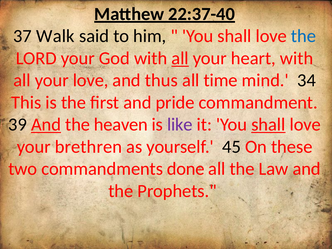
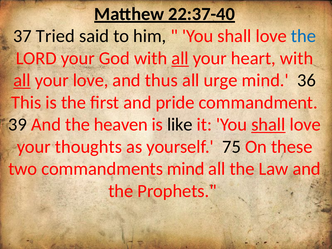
Walk: Walk -> Tried (55, 36)
all underline: none -> present (22, 80)
time: time -> urge (221, 80)
34: 34 -> 36 (307, 80)
And underline: present -> none (46, 125)
like colour: purple -> black (180, 125)
brethren: brethren -> thoughts (88, 147)
45: 45 -> 75 (232, 147)
commandments done: done -> mind (186, 169)
